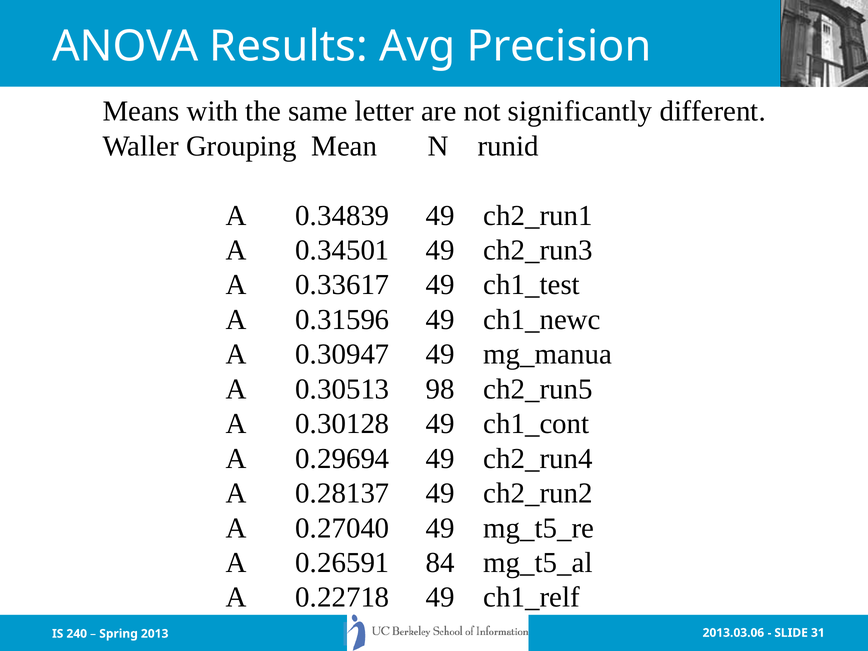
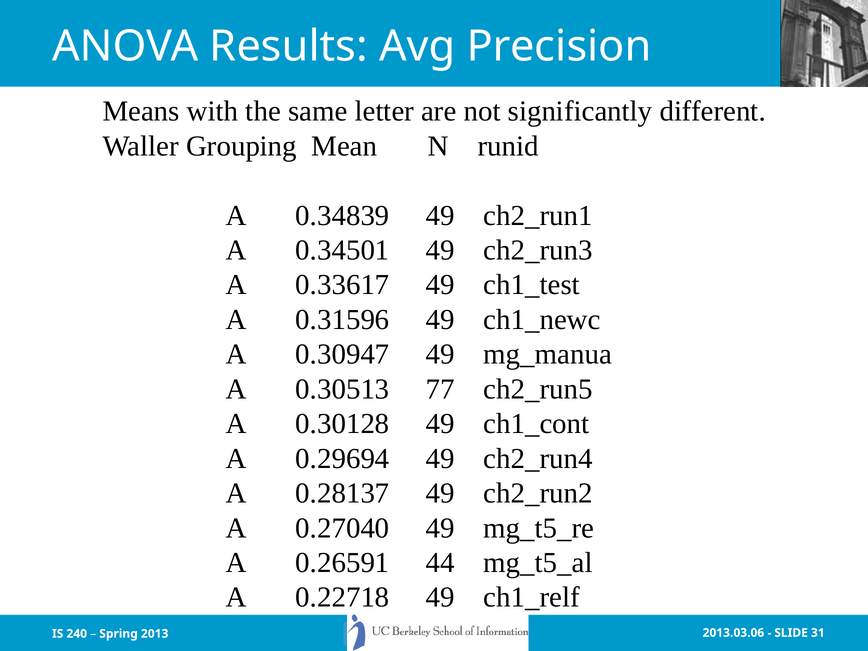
98: 98 -> 77 (440, 389)
84: 84 -> 44 (440, 563)
